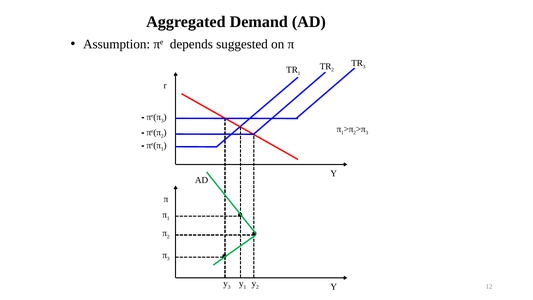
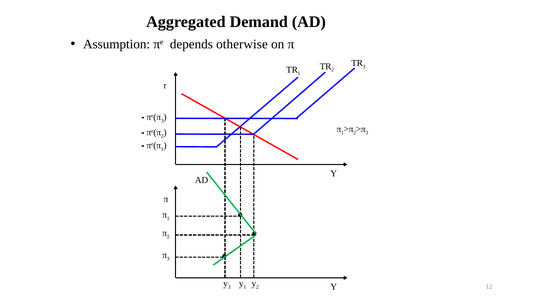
suggested: suggested -> otherwise (242, 44)
